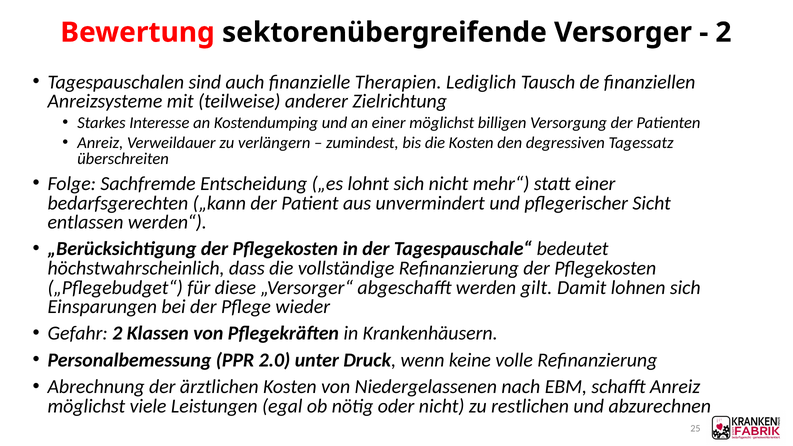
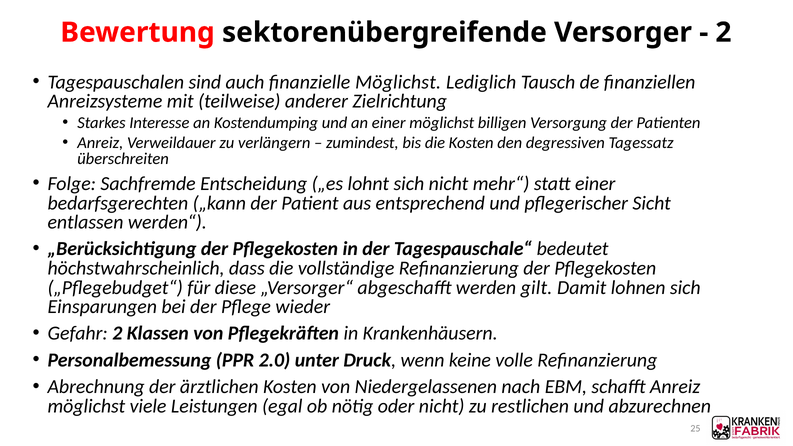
finanzielle Therapien: Therapien -> Möglichst (398, 82)
unvermindert: unvermindert -> entsprechend (430, 203)
